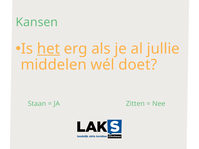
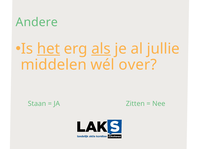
Kansen: Kansen -> Andere (37, 22)
als underline: none -> present (101, 49)
doet: doet -> over (138, 65)
